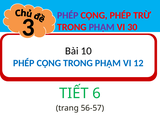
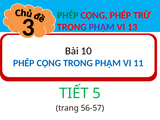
PHÉP colour: purple -> green (68, 15)
30: 30 -> 13 (132, 27)
12: 12 -> 11 (139, 63)
6: 6 -> 5 (97, 93)
